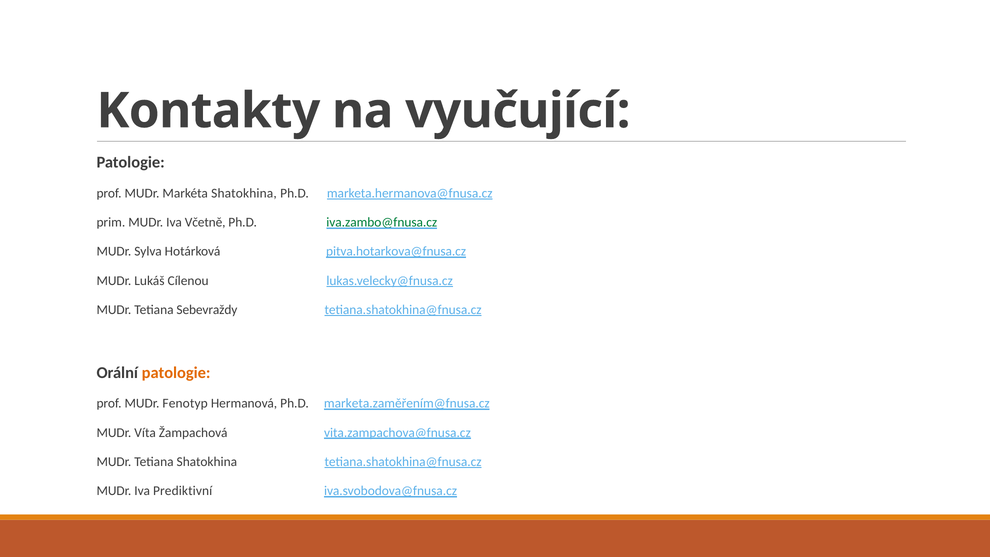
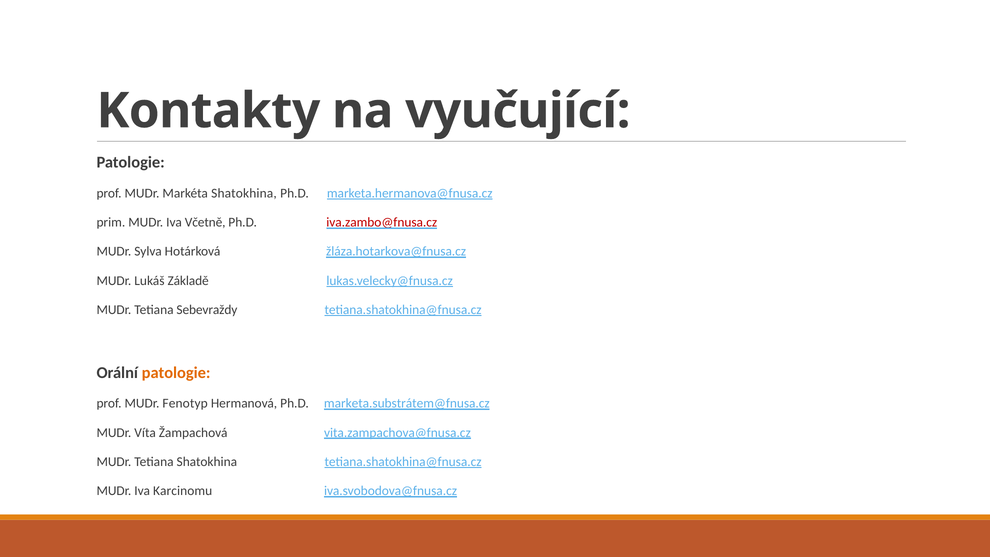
iva.zambo@fnusa.cz colour: green -> red (382, 222)
pitva.hotarkova@fnusa.cz: pitva.hotarkova@fnusa.cz -> žláza.hotarkova@fnusa.cz (396, 251)
Cílenou: Cílenou -> Základě (188, 281)
marketa.zaměřením@fnusa.cz: marketa.zaměřením@fnusa.cz -> marketa.substrátem@fnusa.cz (407, 403)
Prediktivní: Prediktivní -> Karcinomu (183, 491)
